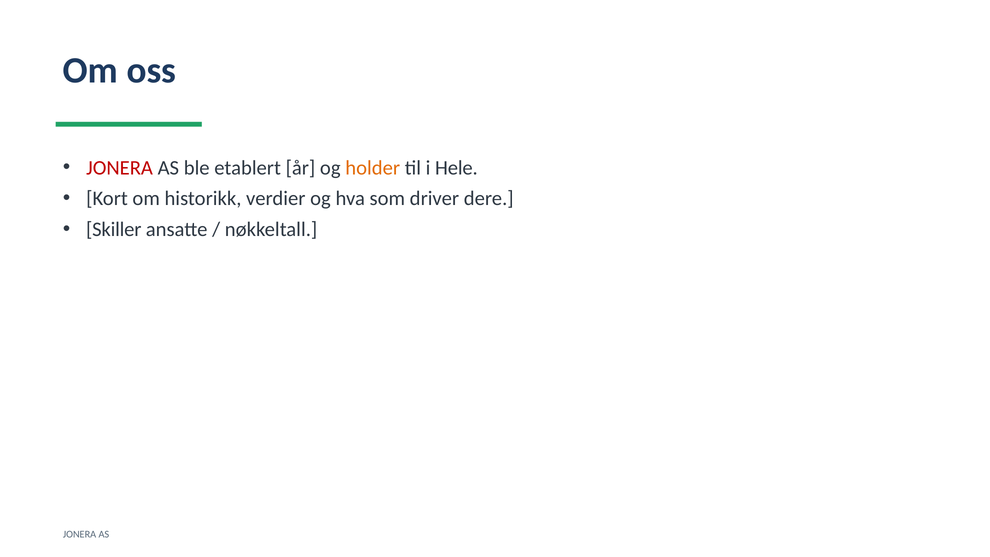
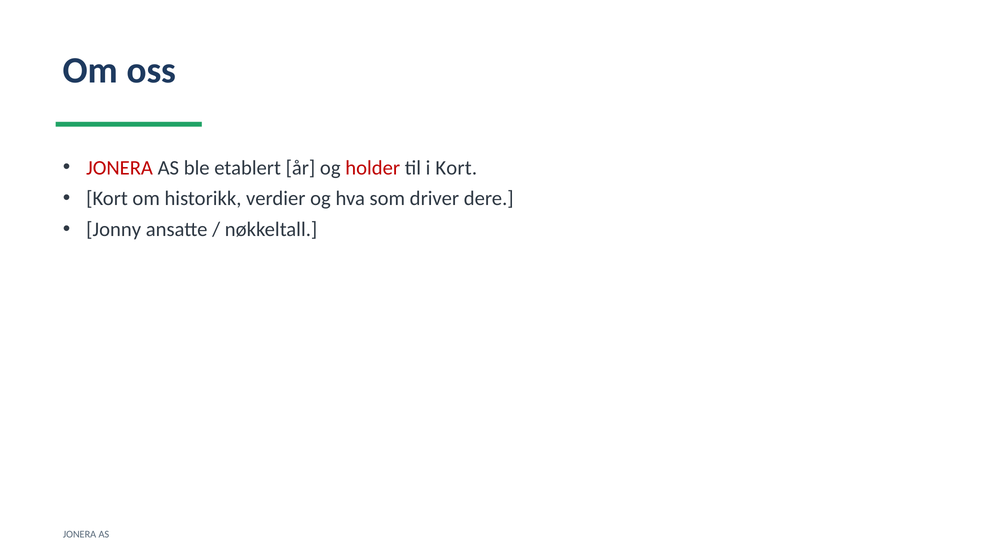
holder colour: orange -> red (373, 168)
i Hele: Hele -> Kort (456, 168)
Skiller: Skiller -> Jonny (114, 230)
